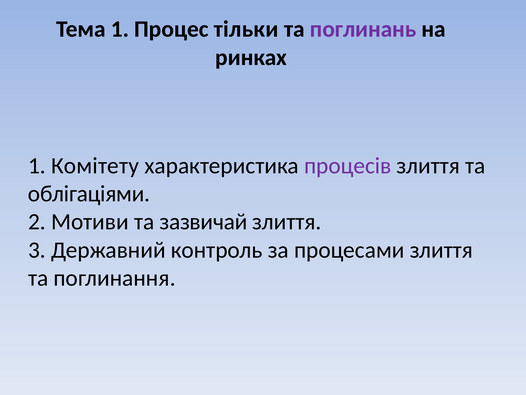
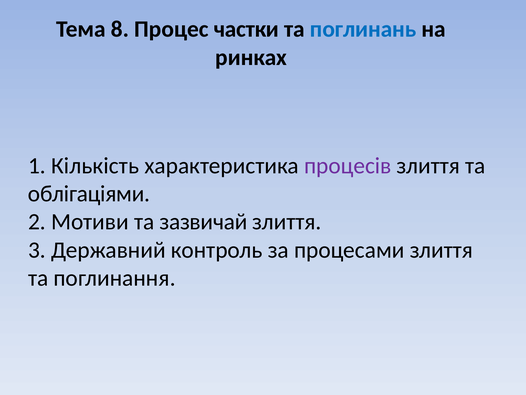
Тема 1: 1 -> 8 (120, 29)
тільки: тільки -> частки (246, 29)
поглинань colour: purple -> blue (363, 29)
Комітету: Комітету -> Кількість (95, 166)
